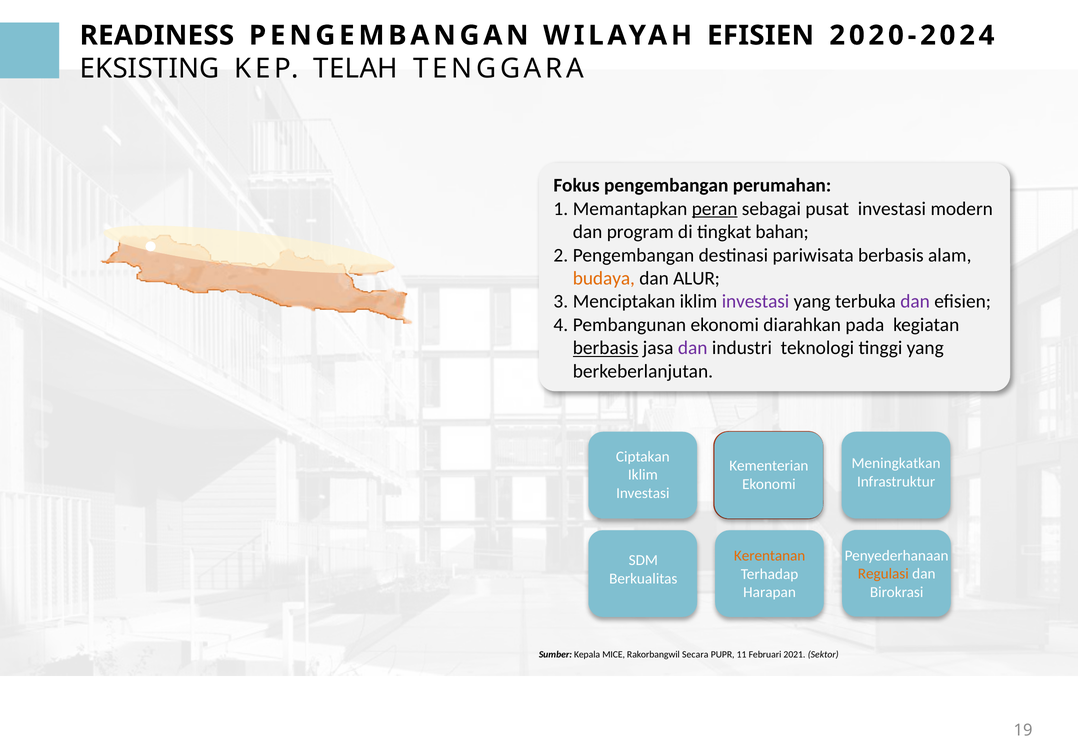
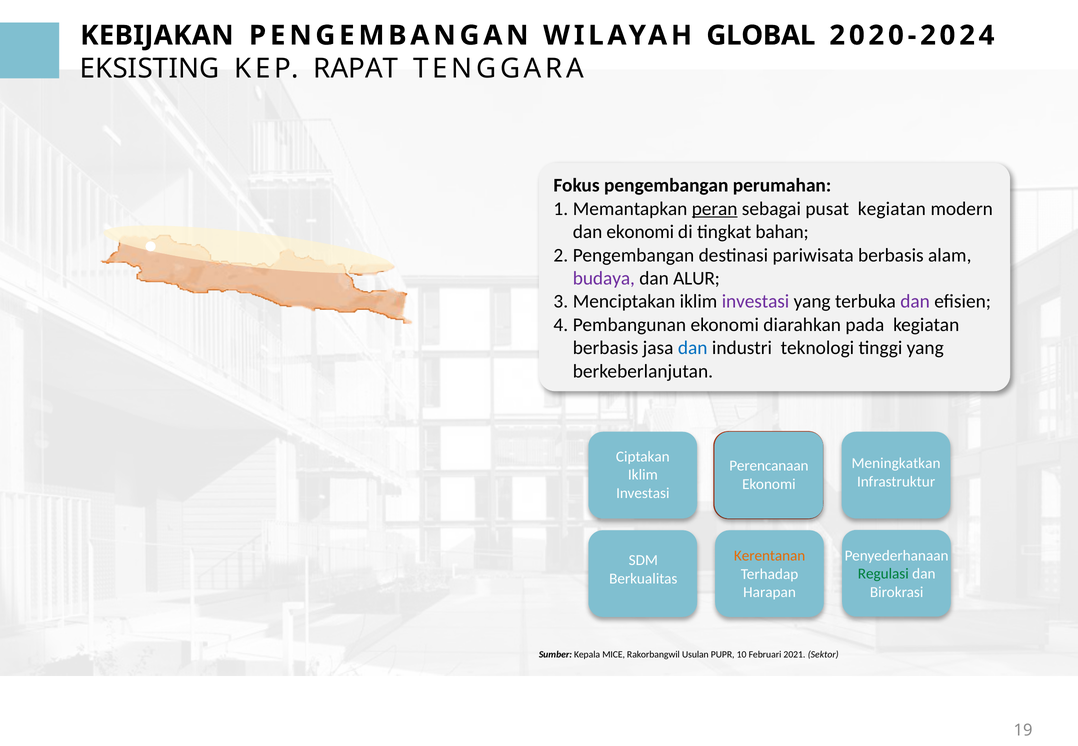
READINESS: READINESS -> KEBIJAKAN (157, 35)
WILAYAH EFISIEN: EFISIEN -> GLOBAL (761, 35)
TELAH: TELAH -> RAPAT (356, 69)
pusat investasi: investasi -> kegiatan (892, 209)
dan program: program -> ekonomi (640, 232)
budaya colour: orange -> purple (604, 278)
berbasis underline: present -> none (606, 348)
dan colour: purple -> blue (693, 348)
Kementerian: Kementerian -> Perencanaan (769, 466)
Regulasi colour: orange -> green (883, 574)
Secara: Secara -> Usulan (695, 655)
11: 11 -> 10 (742, 655)
